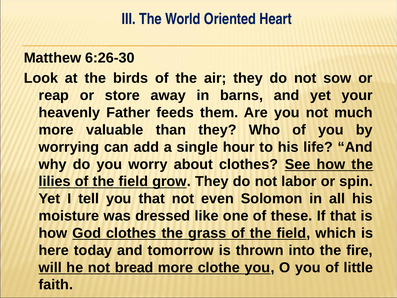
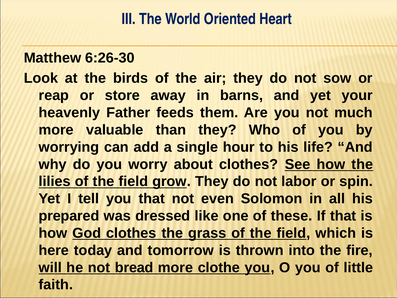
moisture: moisture -> prepared (69, 216)
